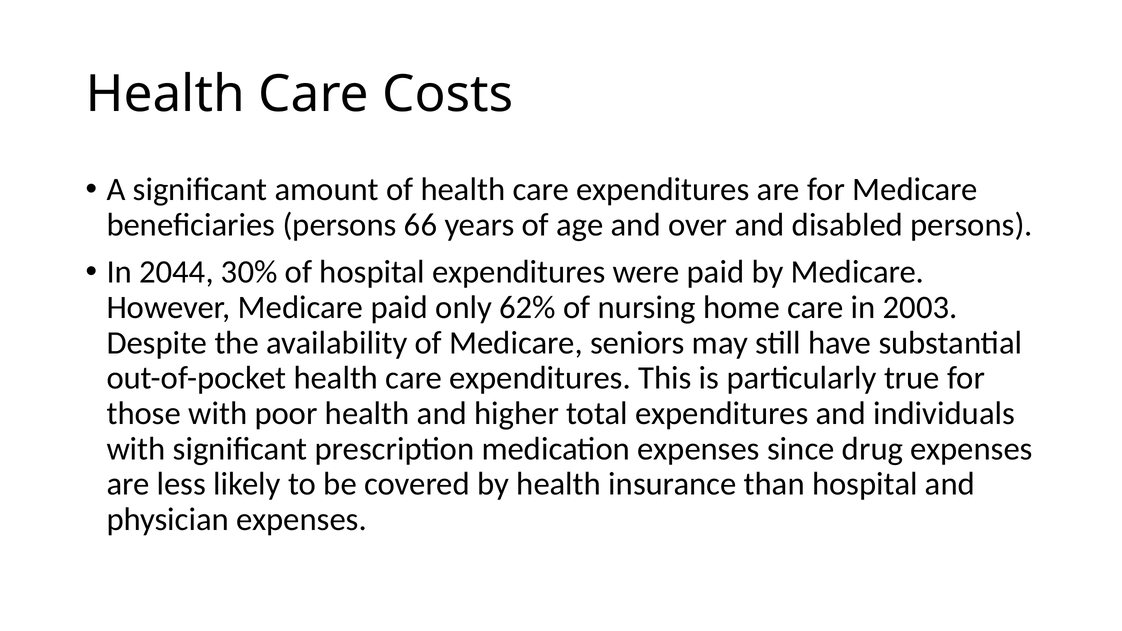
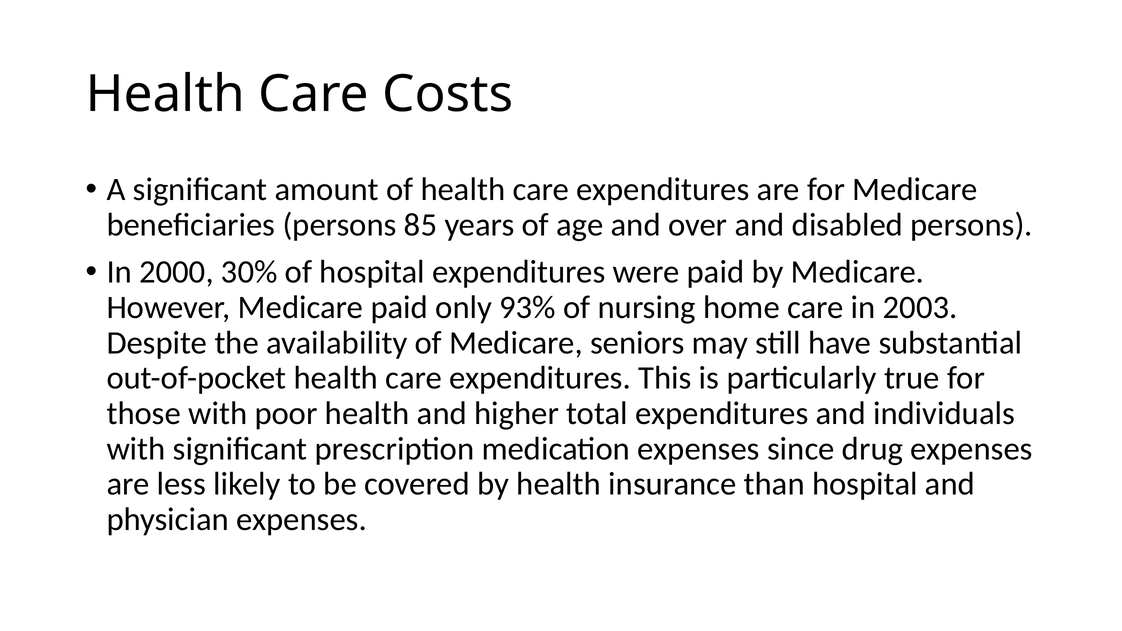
66: 66 -> 85 (421, 225)
2044: 2044 -> 2000 (176, 272)
62%: 62% -> 93% (528, 307)
